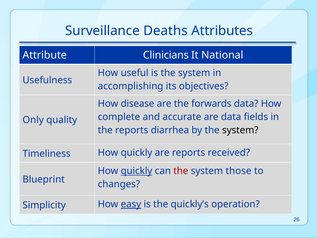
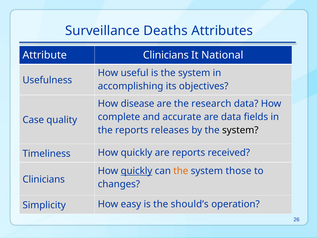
forwards: forwards -> research (211, 104)
Only: Only -> Case (33, 120)
diarrhea: diarrhea -> releases (170, 130)
the colour: red -> orange (181, 171)
Blueprint: Blueprint -> Clinicians (44, 179)
easy underline: present -> none (131, 204)
quickly’s: quickly’s -> should’s (190, 204)
